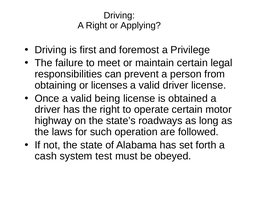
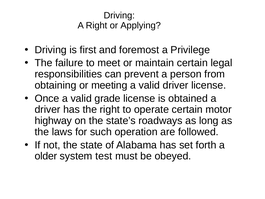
licenses: licenses -> meeting (109, 85)
being: being -> grade (108, 98)
cash: cash -> older (46, 156)
